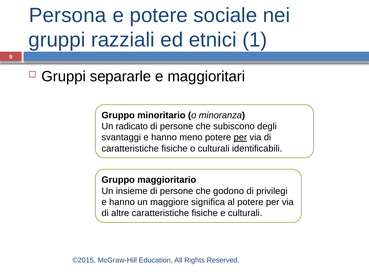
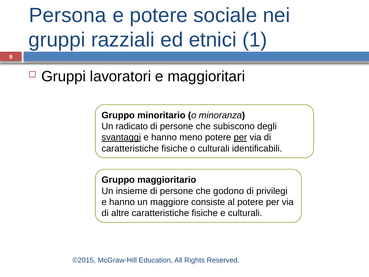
separarle: separarle -> lavoratori (121, 76)
svantaggi underline: none -> present (121, 137)
significa: significa -> consiste (208, 202)
